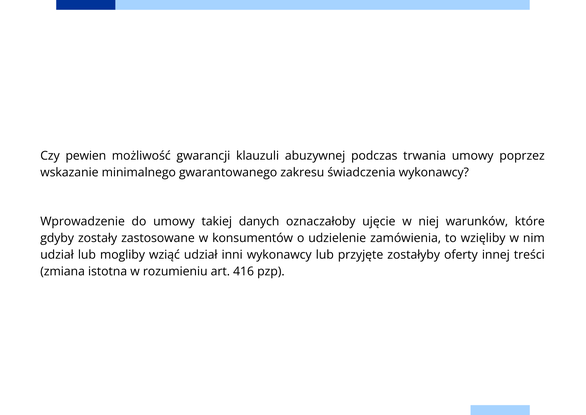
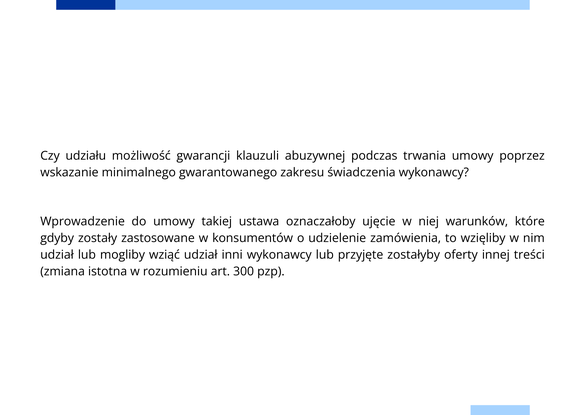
pewien: pewien -> udziału (86, 155)
danych: danych -> ustawa (259, 221)
416: 416 -> 300 (244, 271)
